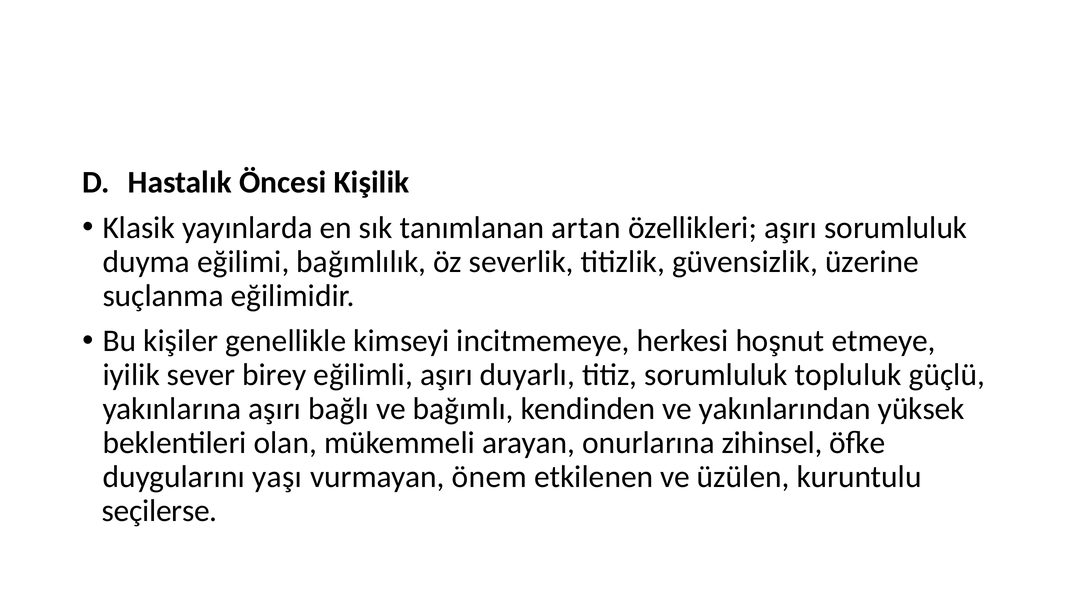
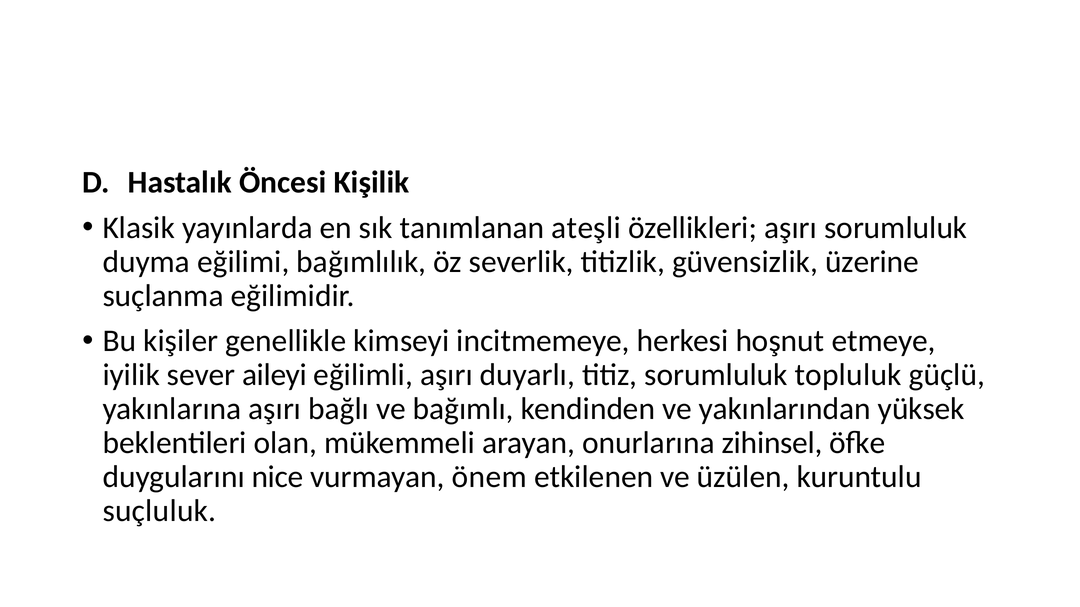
artan: artan -> ateşli (586, 228)
birey: birey -> aileyi (275, 375)
yaşı: yaşı -> nice (278, 477)
seçilerse: seçilerse -> suçluluk (159, 511)
